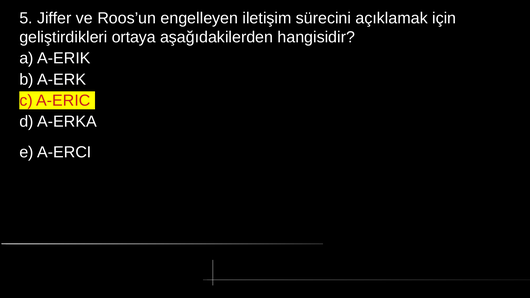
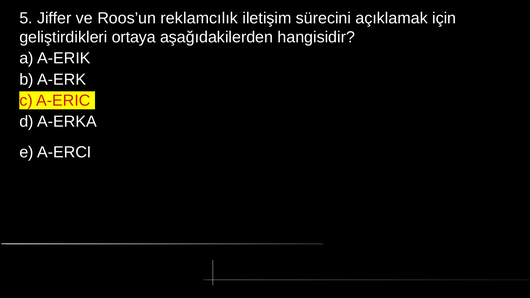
engelleyen: engelleyen -> reklamcılık (199, 18)
